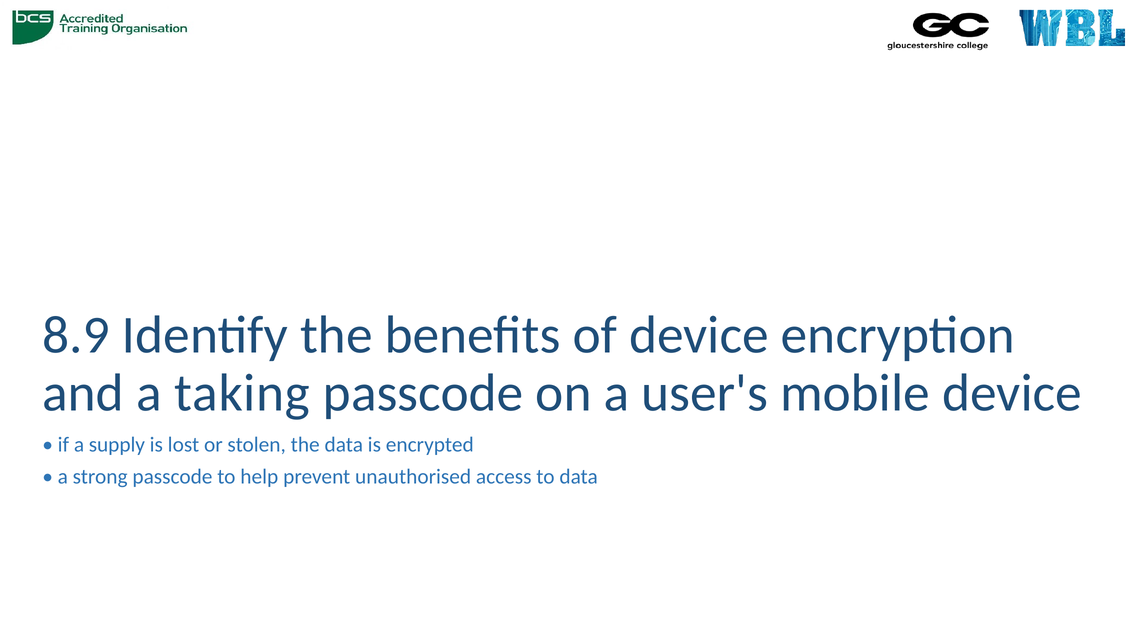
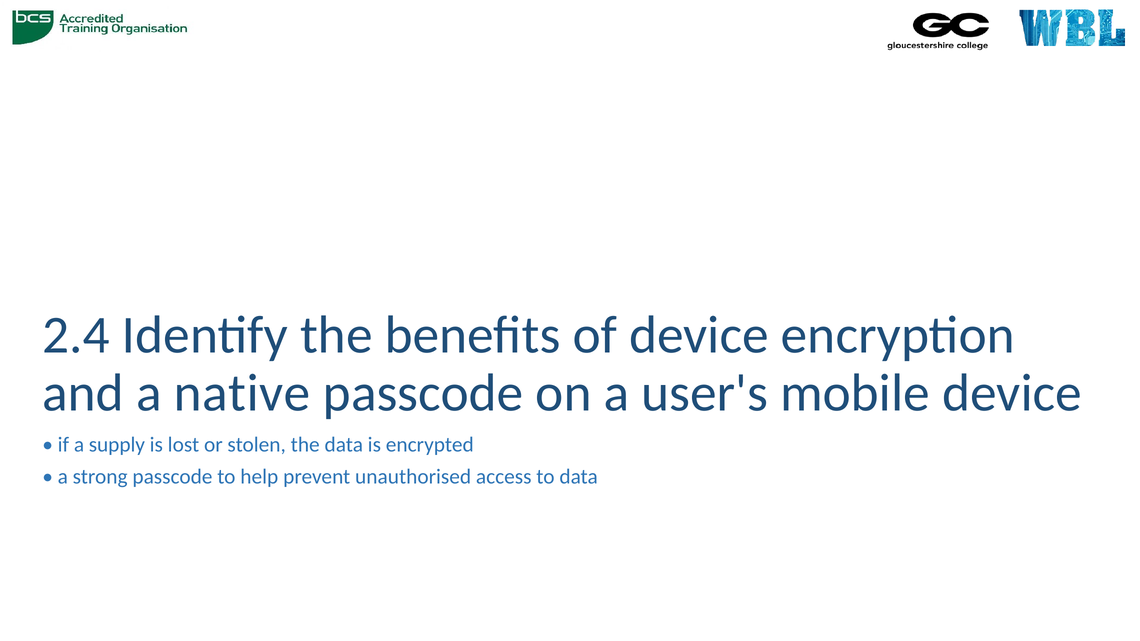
8.9: 8.9 -> 2.4 (76, 335)
taking: taking -> native (242, 393)
